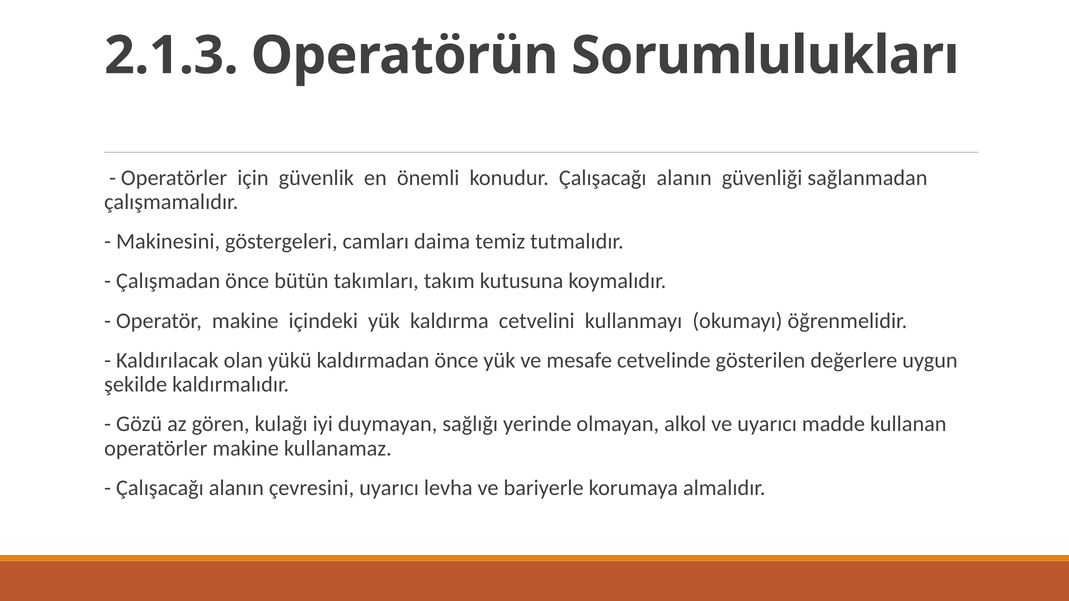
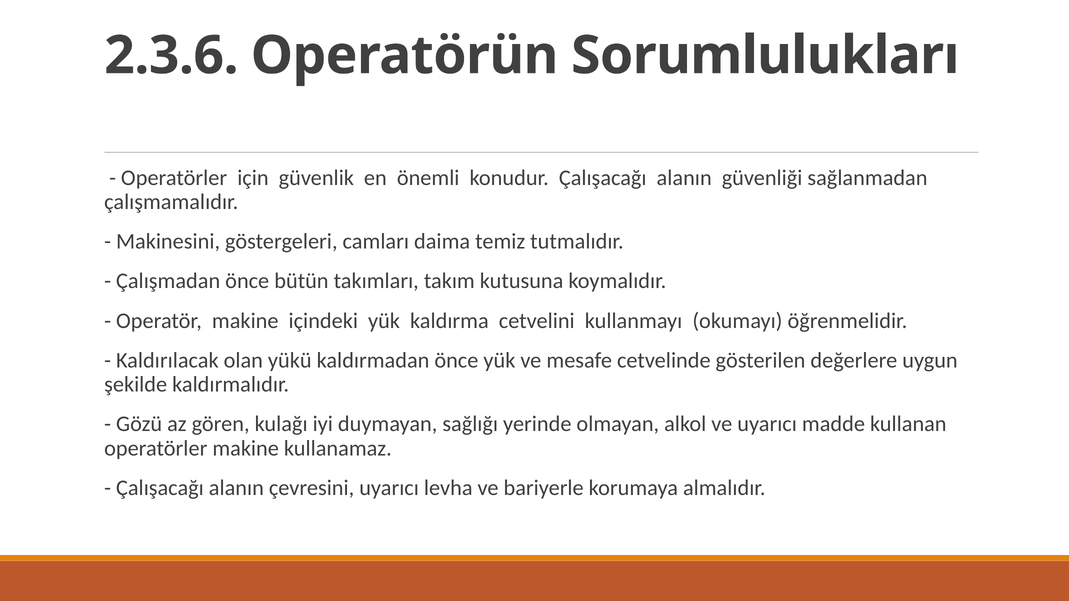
2.1.3: 2.1.3 -> 2.3.6 (171, 56)
